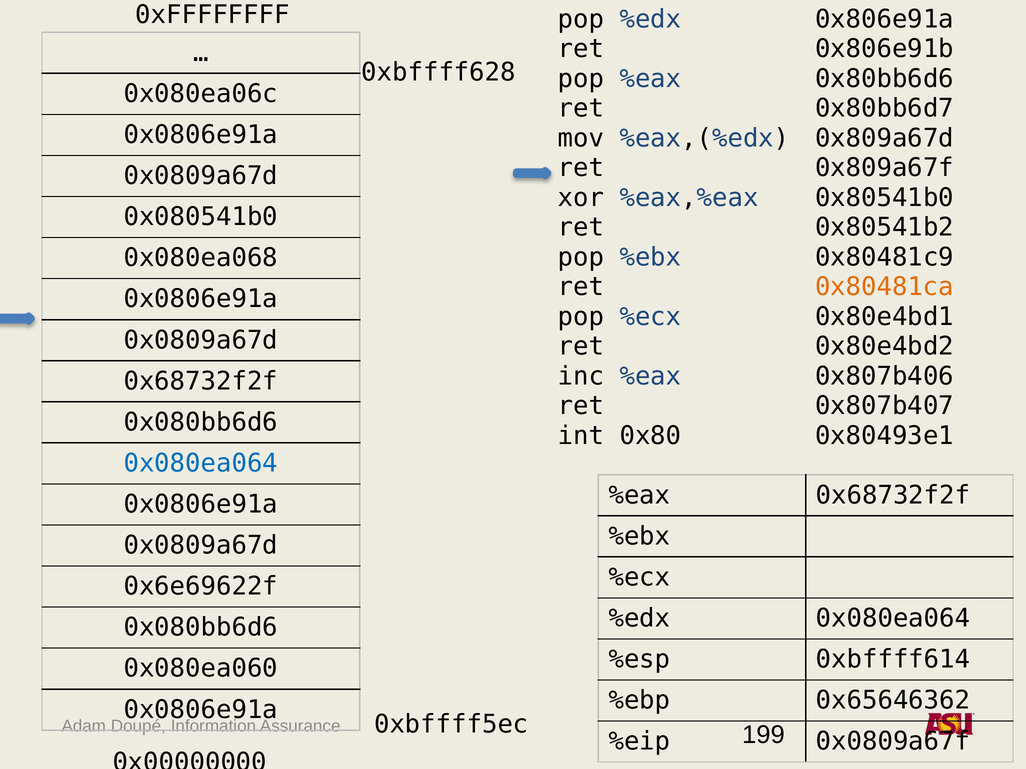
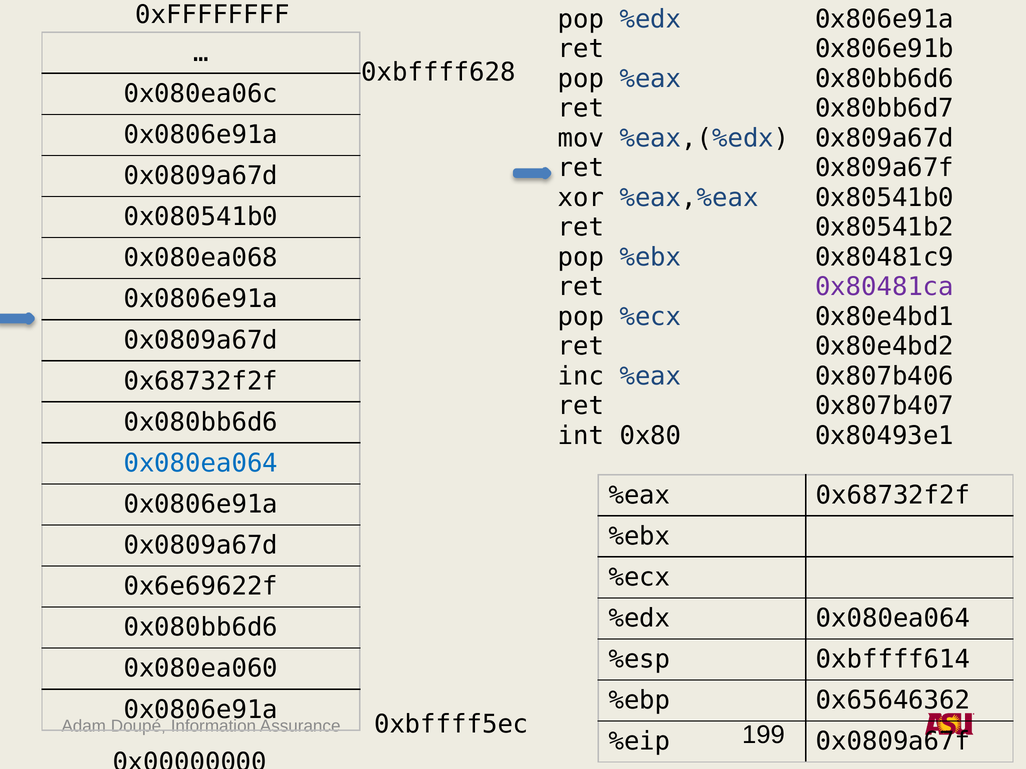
0x80481ca colour: orange -> purple (884, 287)
